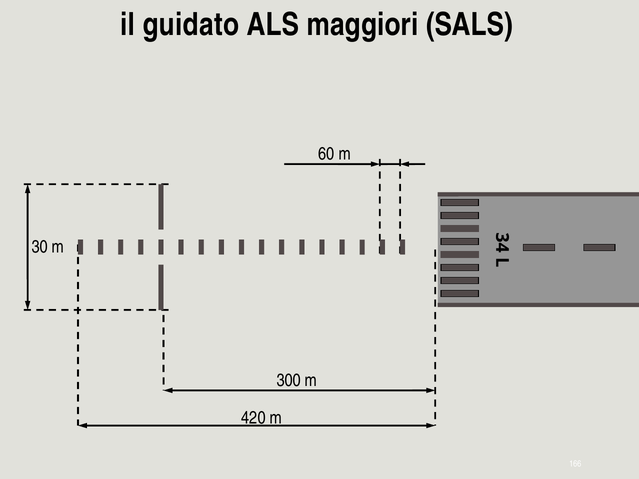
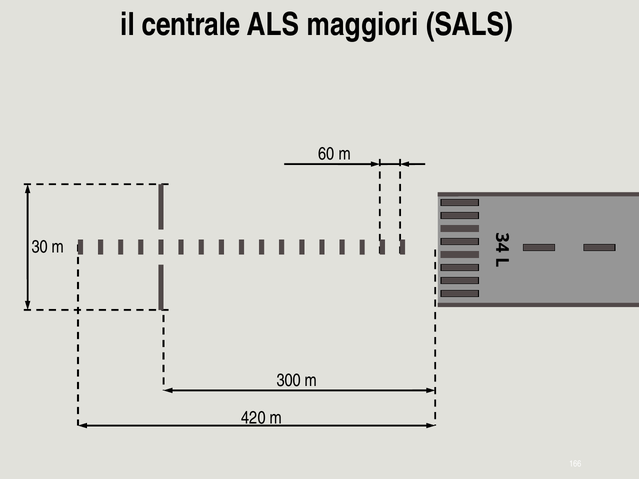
guidato: guidato -> centrale (191, 25)
